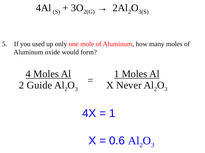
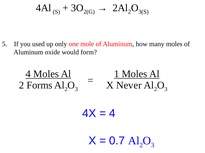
Guide: Guide -> Forms (40, 86)
1: 1 -> 4 (112, 114)
0.6: 0.6 -> 0.7 (117, 141)
